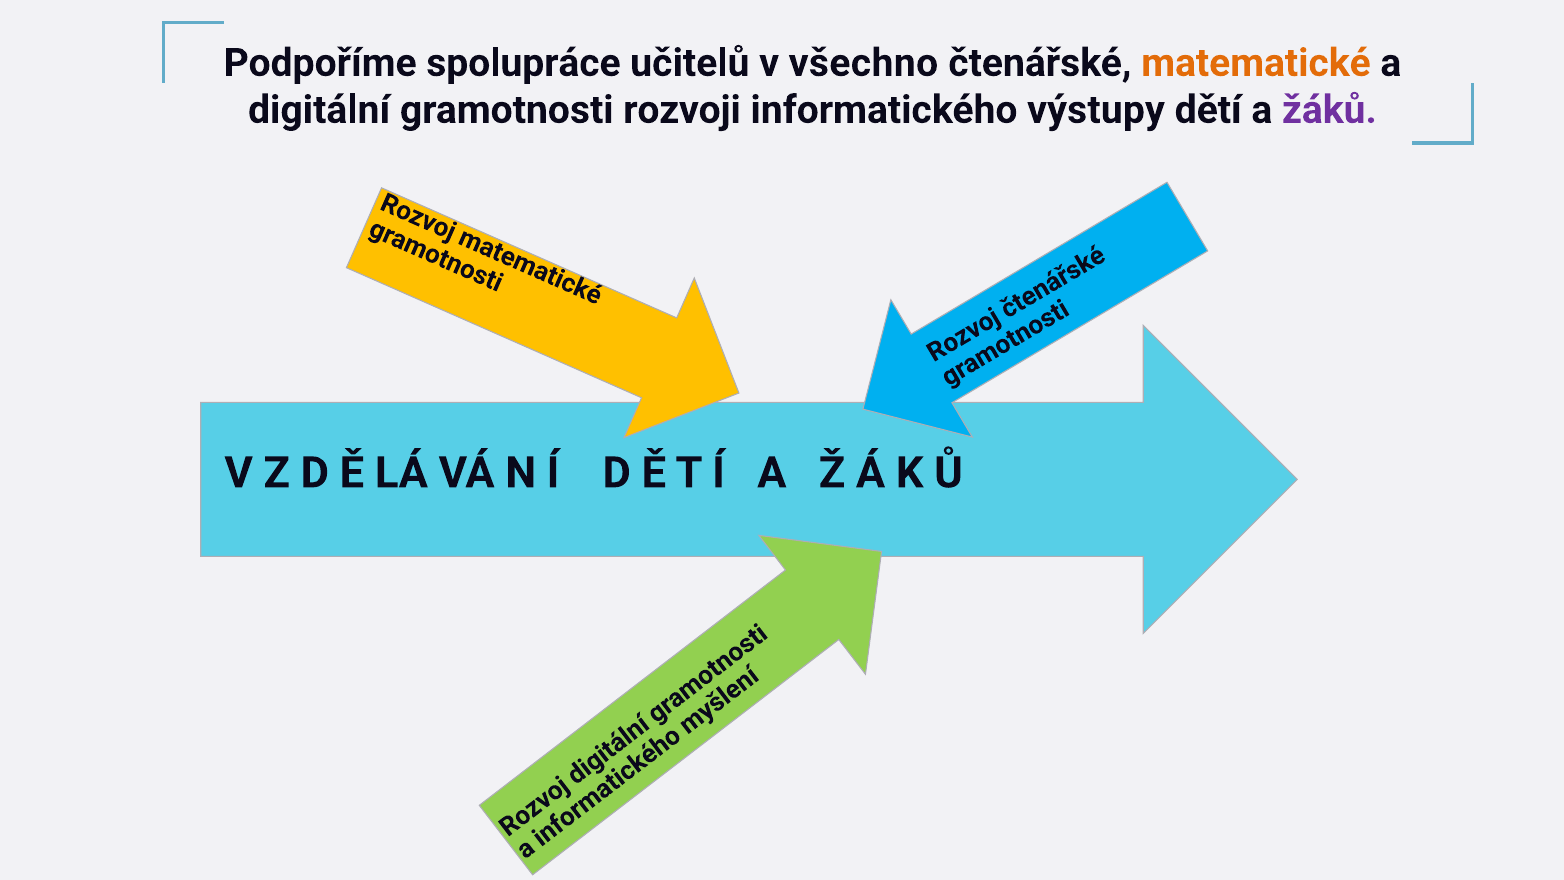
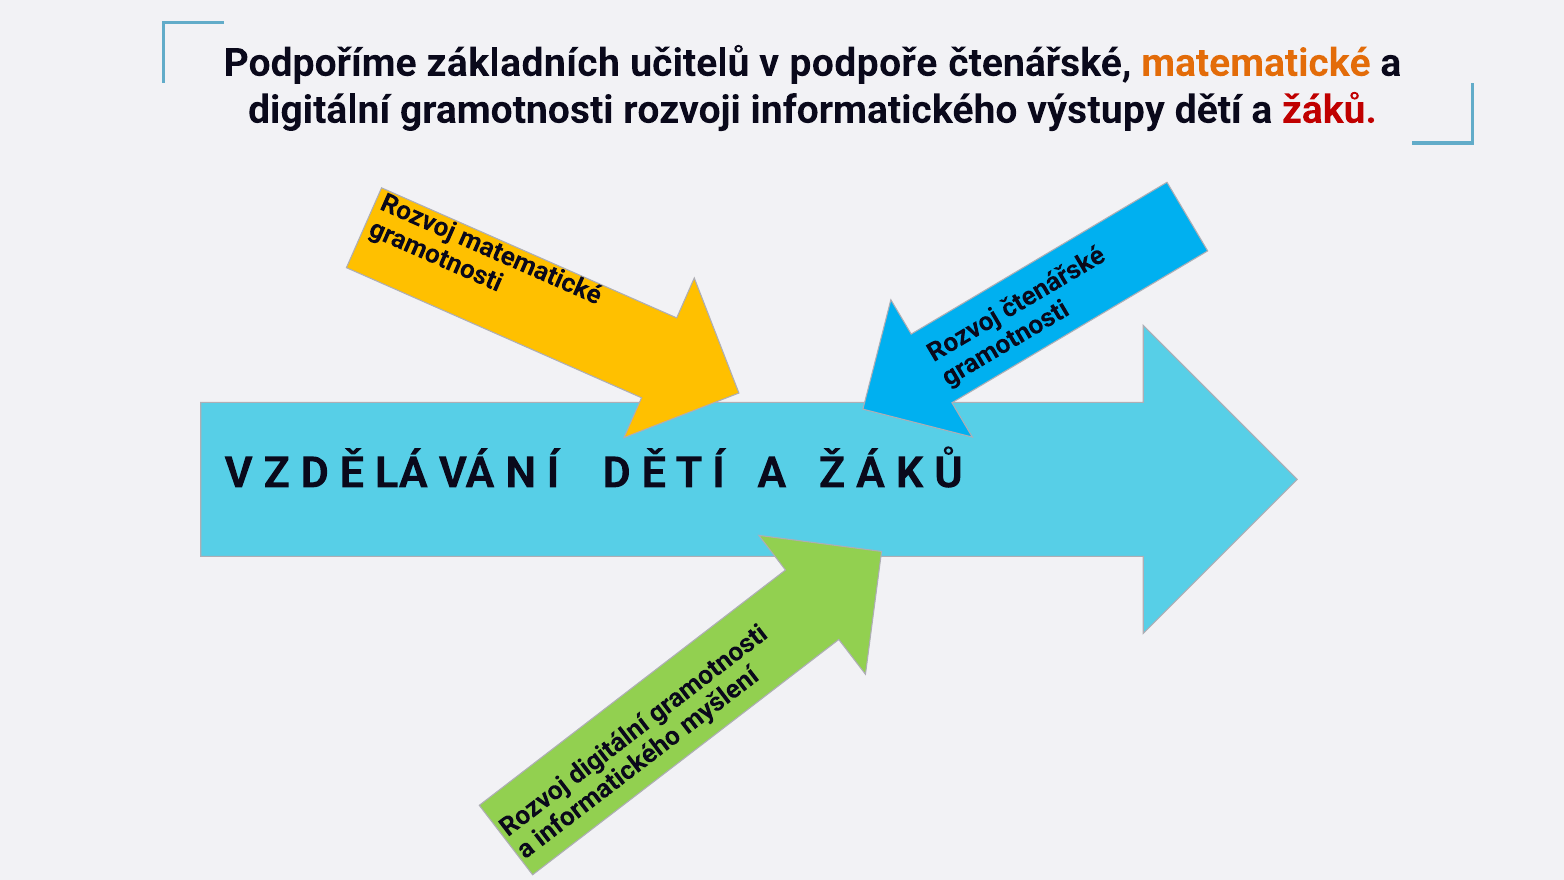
spolupráce: spolupráce -> základních (523, 63)
všechno: všechno -> podpoře (863, 63)
žáků colour: purple -> red (1329, 110)
